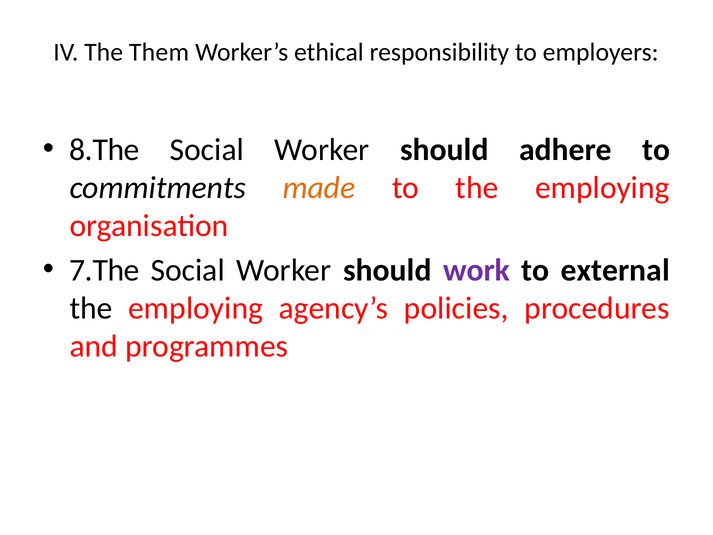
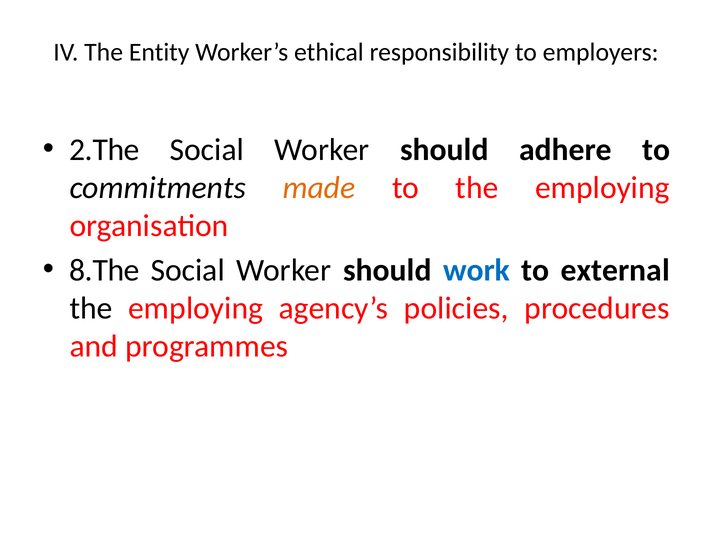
Them: Them -> Entity (159, 52)
8.The: 8.The -> 2.The (104, 150)
7.The: 7.The -> 8.The (104, 270)
work colour: purple -> blue (477, 270)
